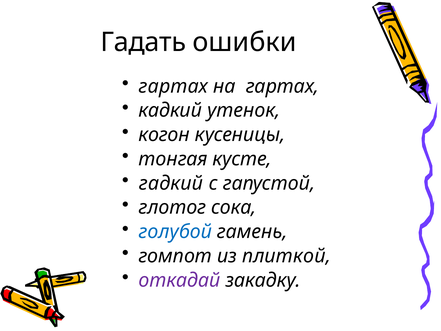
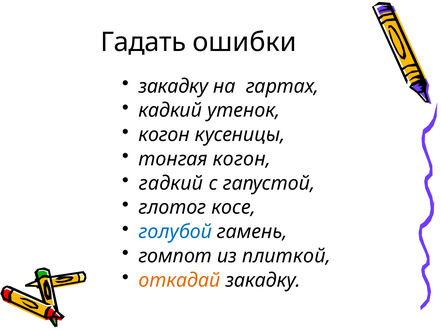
гартах: гартах -> закадку (173, 86)
тонгая кусте: кусте -> когон (242, 159)
сока: сока -> косе (234, 207)
откадай colour: purple -> orange (179, 280)
